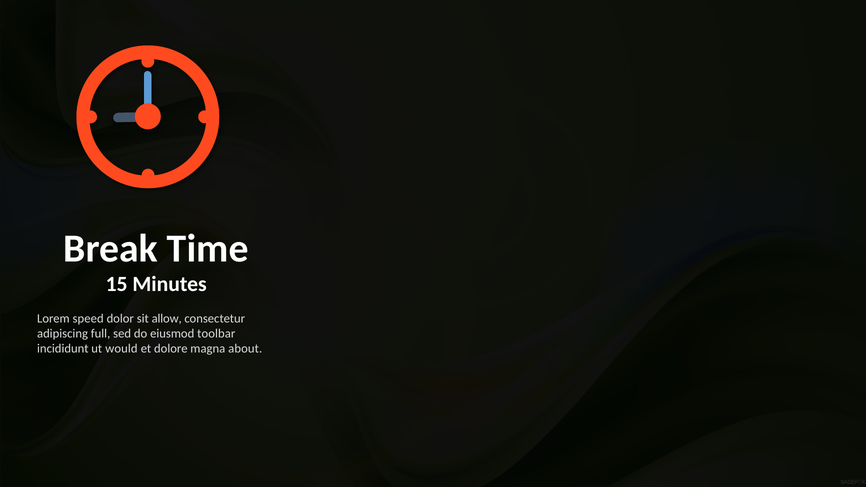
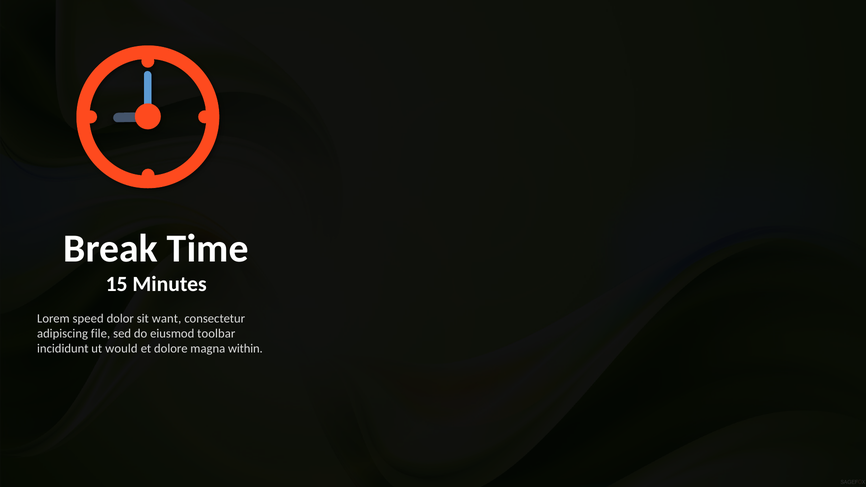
allow: allow -> want (167, 318)
full: full -> file (101, 334)
about: about -> within (245, 349)
